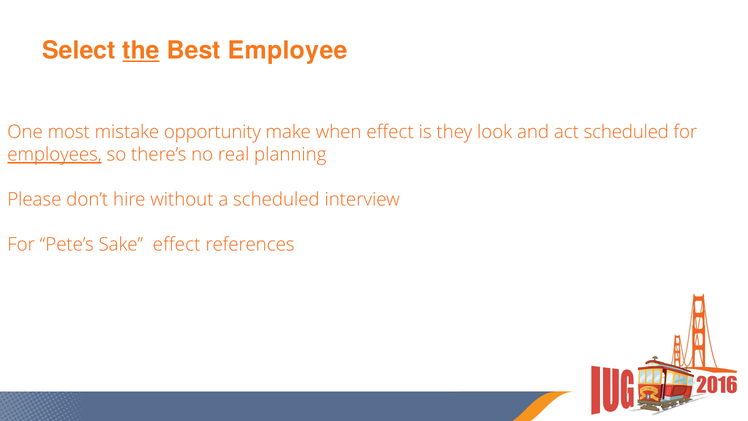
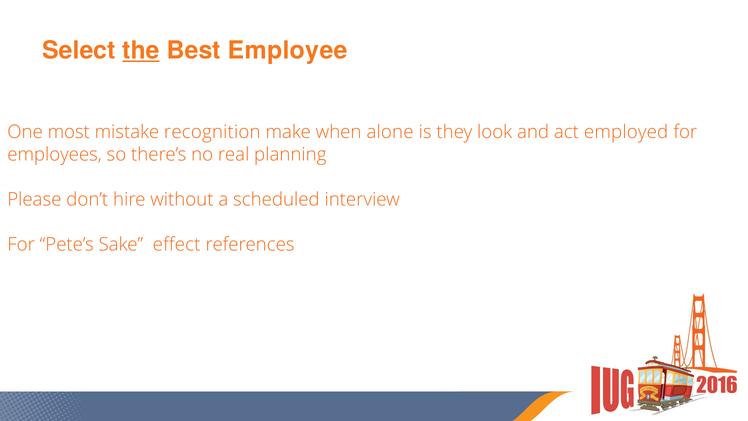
opportunity: opportunity -> recognition (212, 132)
when effect: effect -> alone (390, 132)
act scheduled: scheduled -> employed (626, 132)
employees underline: present -> none (55, 155)
